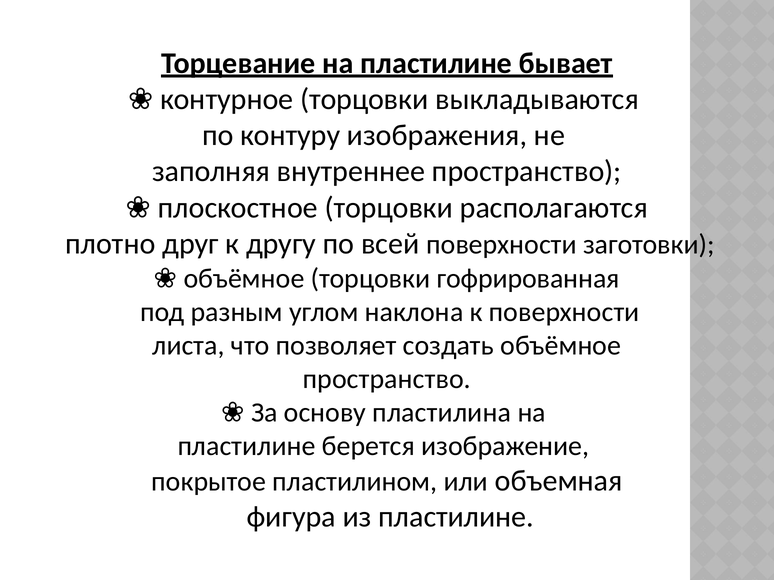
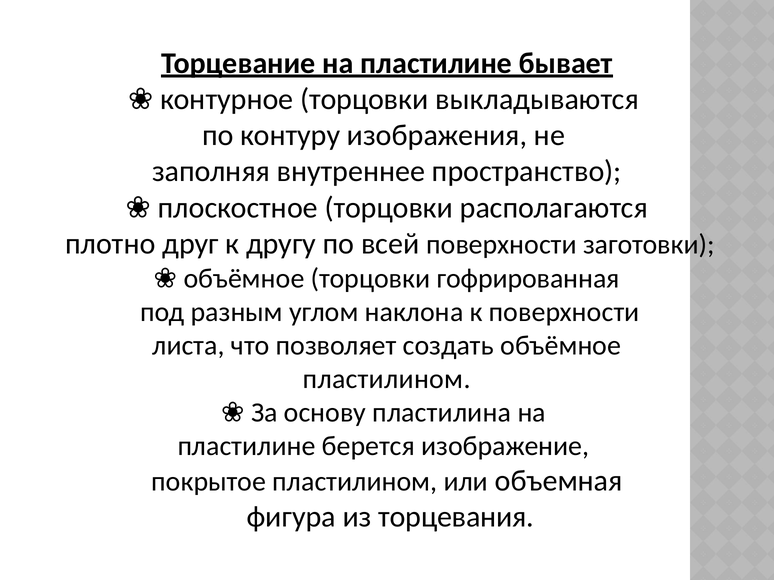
пространство: пространство -> пластилином (387, 379)
из пластилине: пластилине -> торцевания (456, 517)
